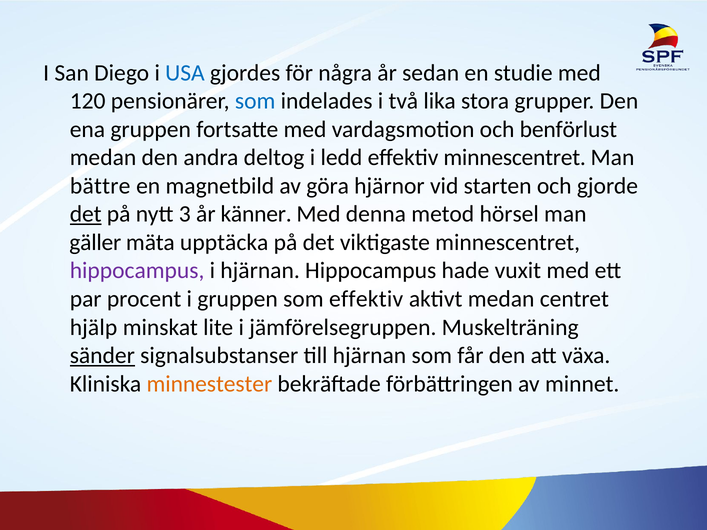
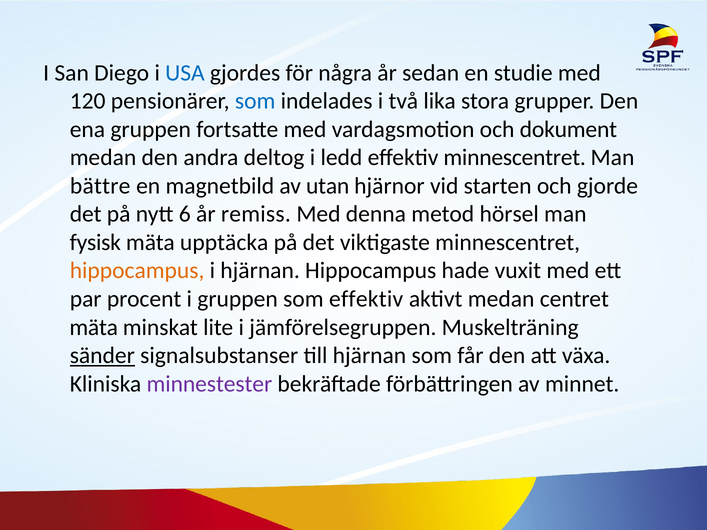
benförlust: benförlust -> dokument (568, 129)
göra: göra -> utan (328, 186)
det underline: present -> none (86, 214)
3: 3 -> 6 (185, 214)
känner: känner -> remiss (256, 214)
gäller: gäller -> fysisk (95, 243)
hippocampus colour: purple -> orange (137, 271)
hjälp: hjälp -> mäta (94, 327)
minnestester colour: orange -> purple (209, 384)
